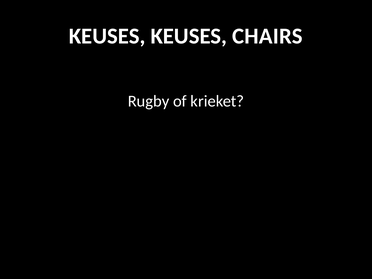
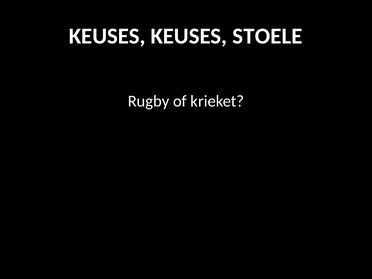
CHAIRS: CHAIRS -> STOELE (267, 36)
